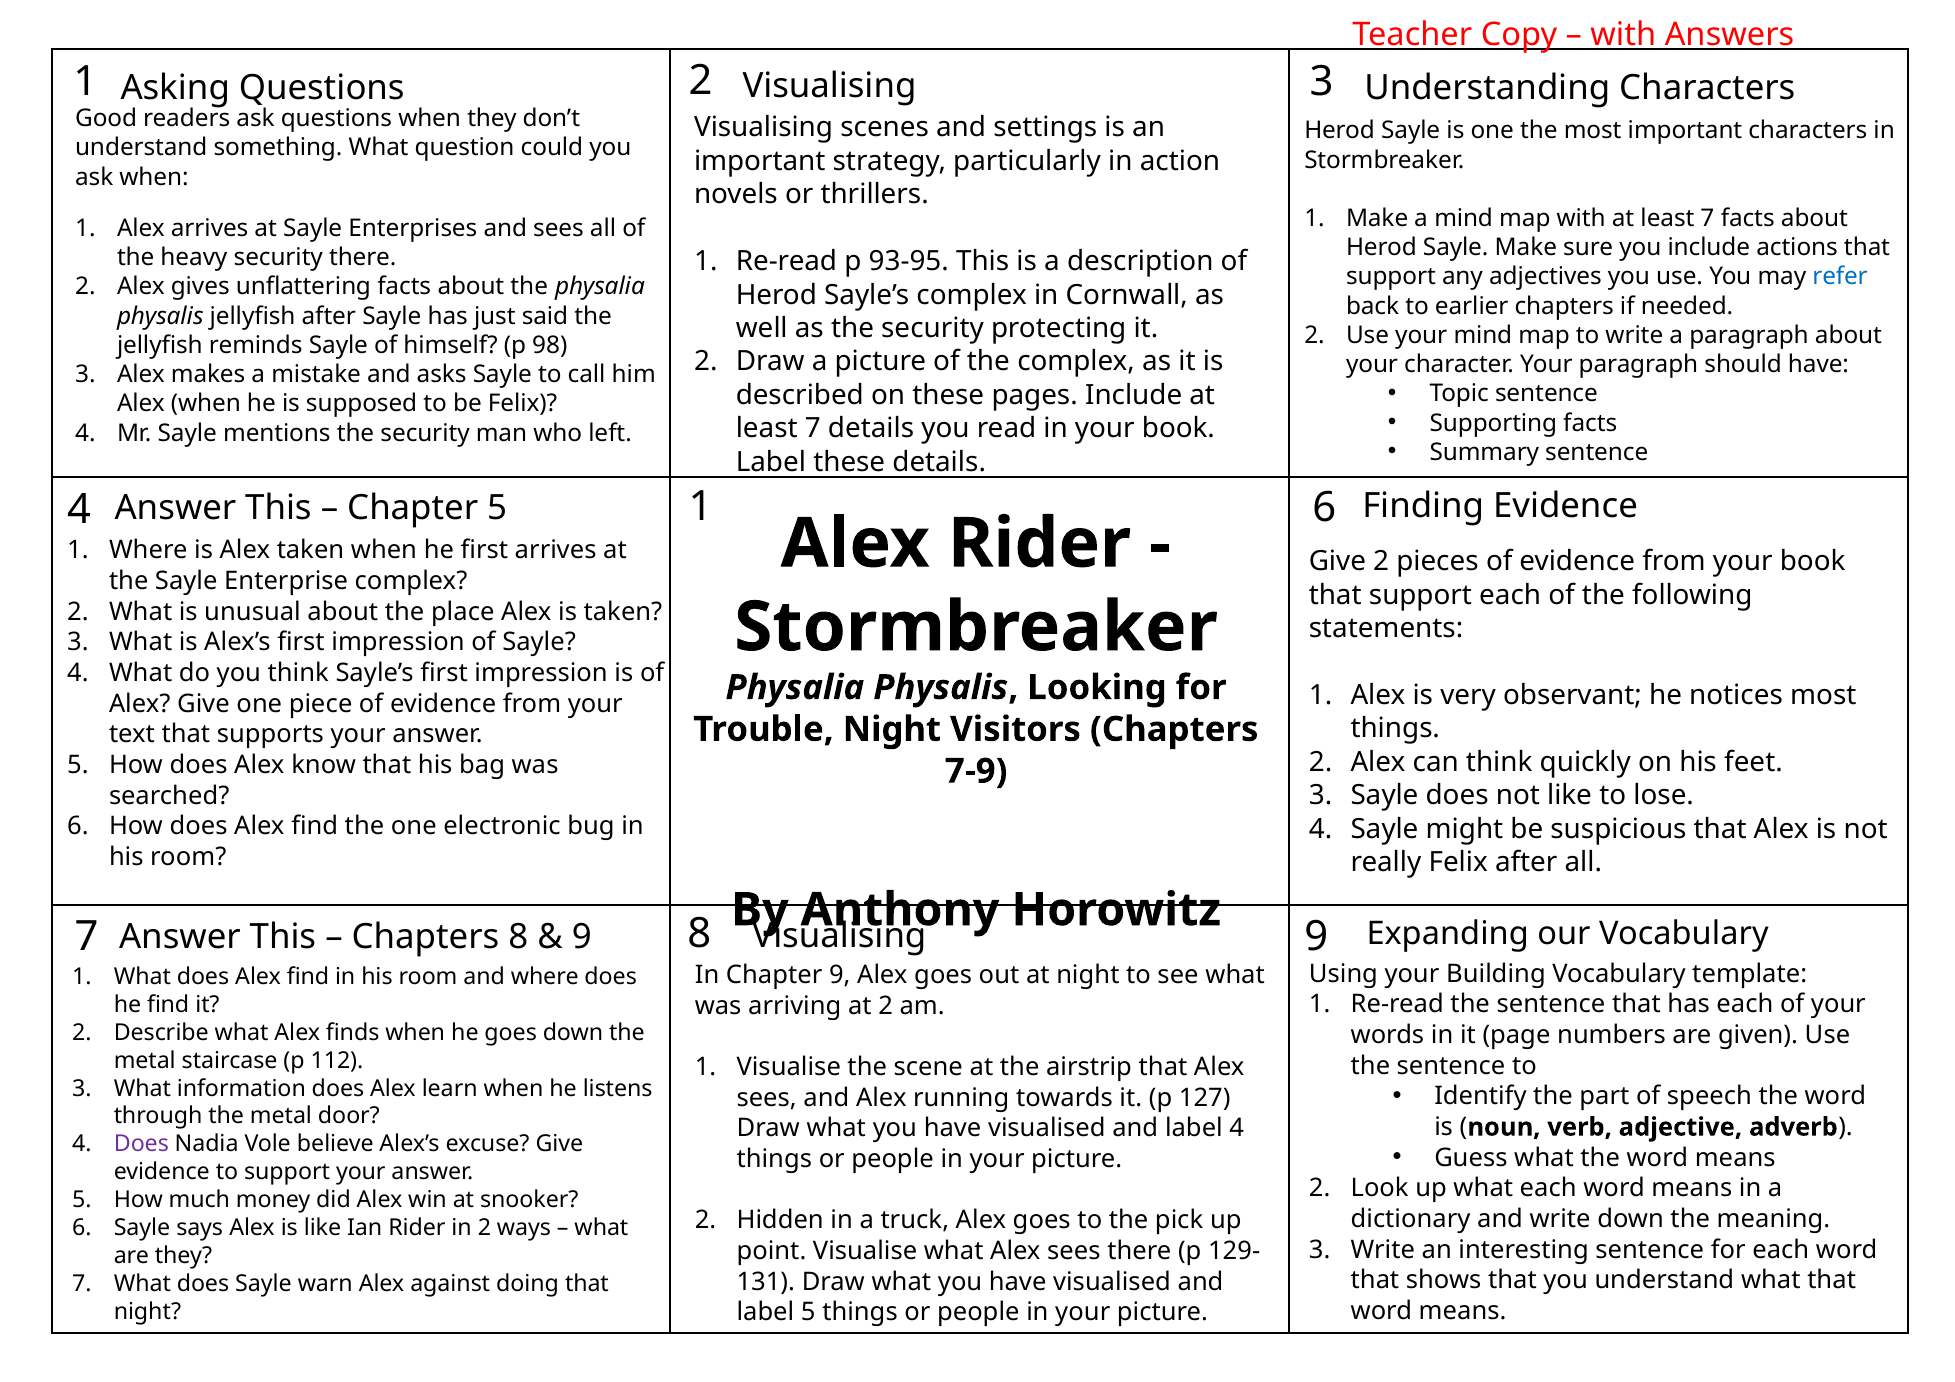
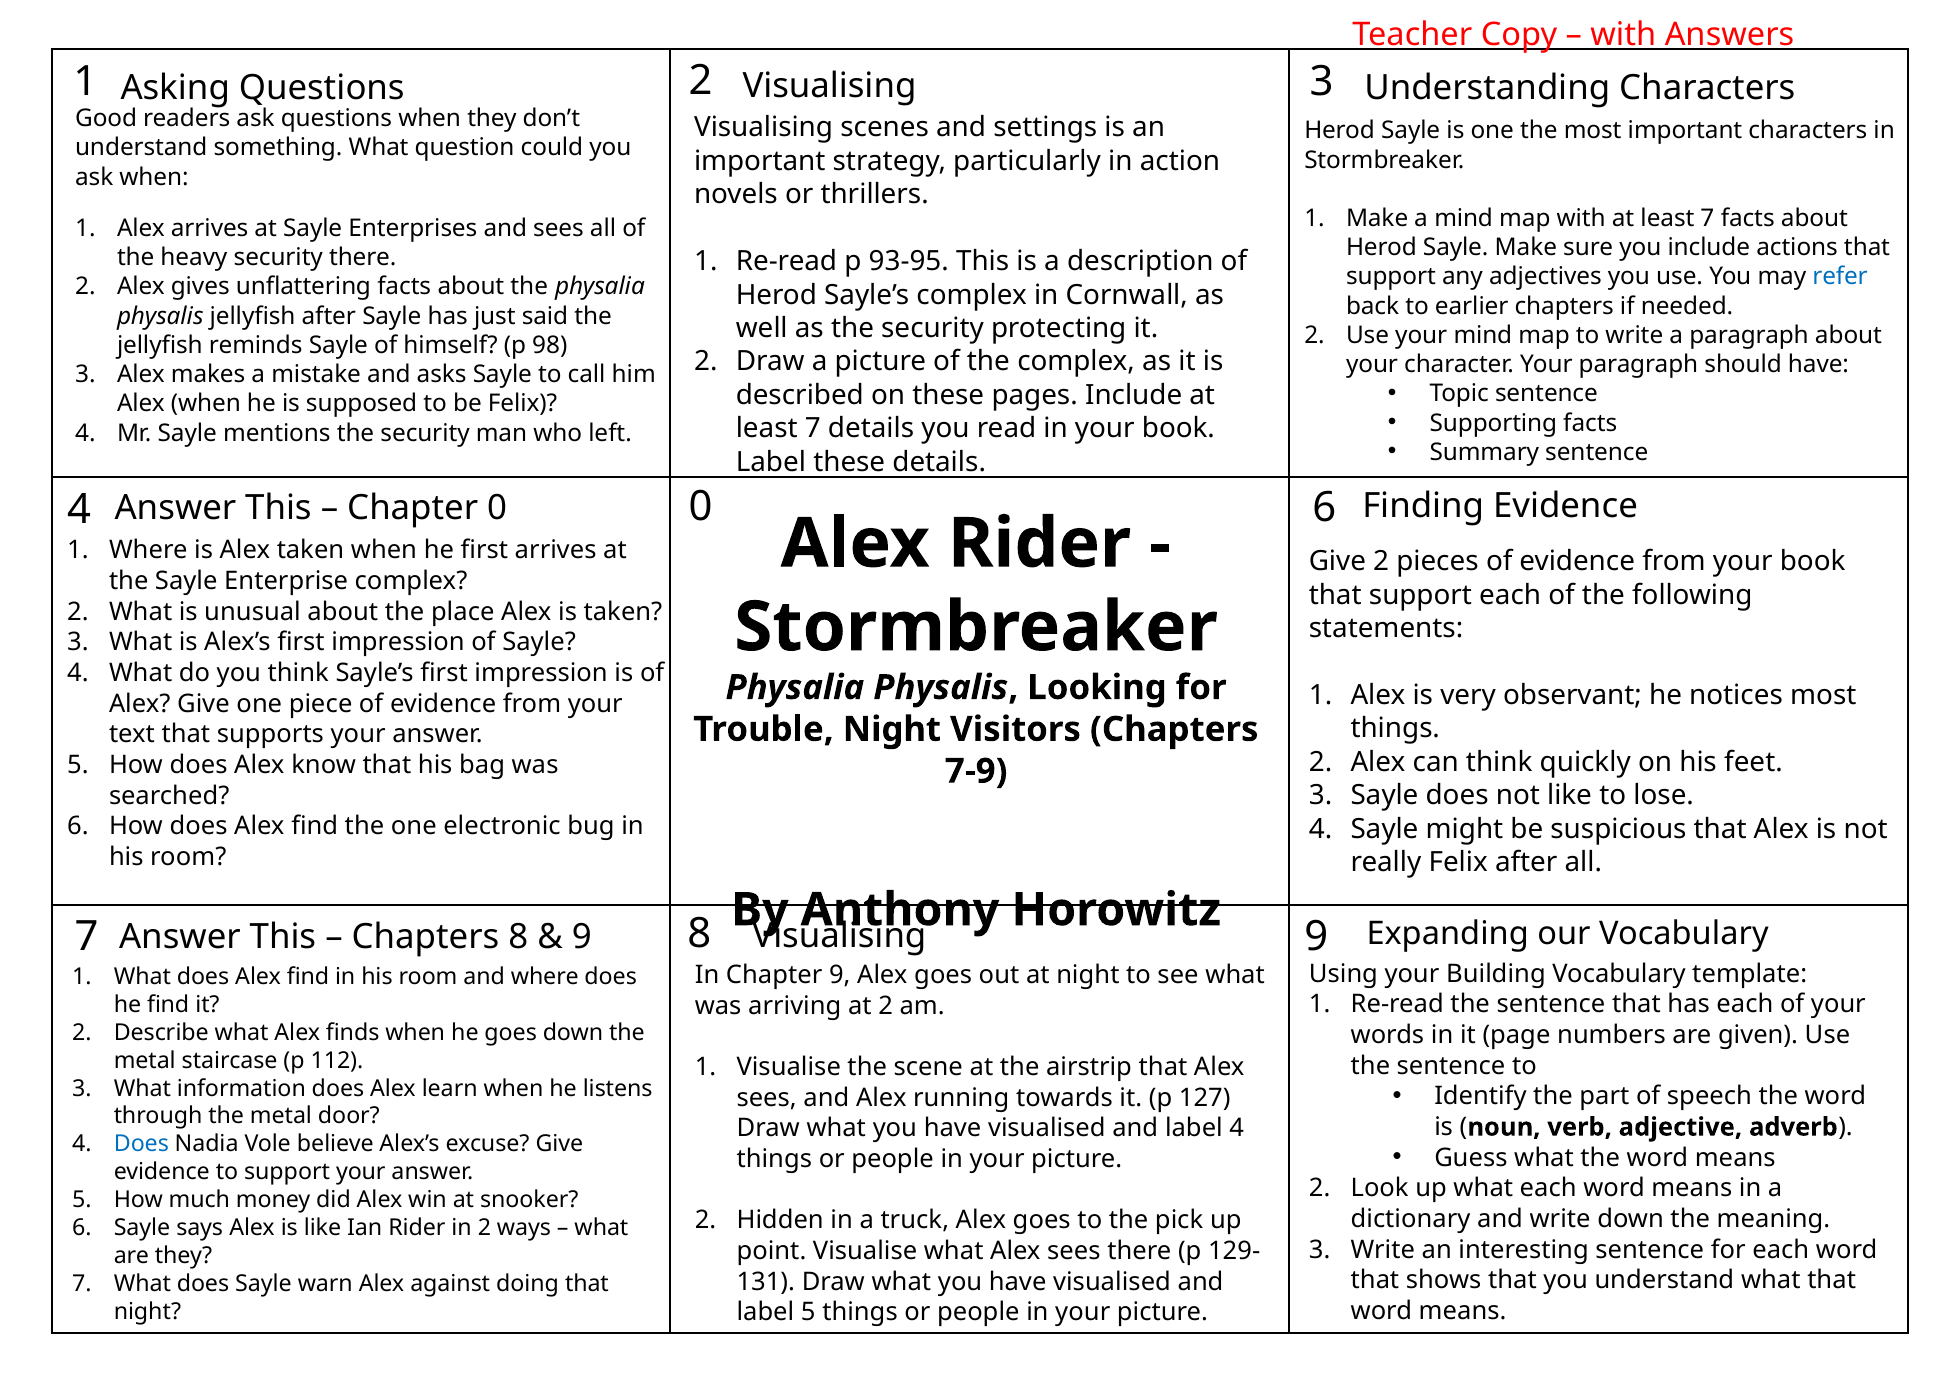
4 1: 1 -> 0 (701, 507)
Chapter 5: 5 -> 0 (497, 508)
Does colour: purple -> blue (141, 1144)
